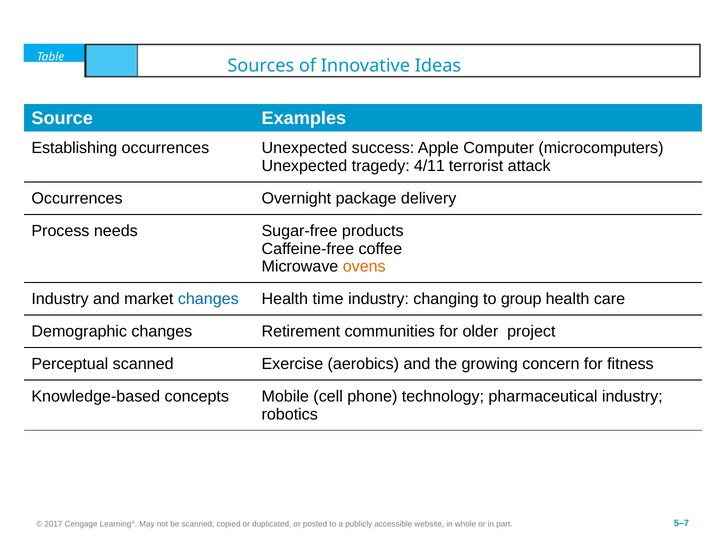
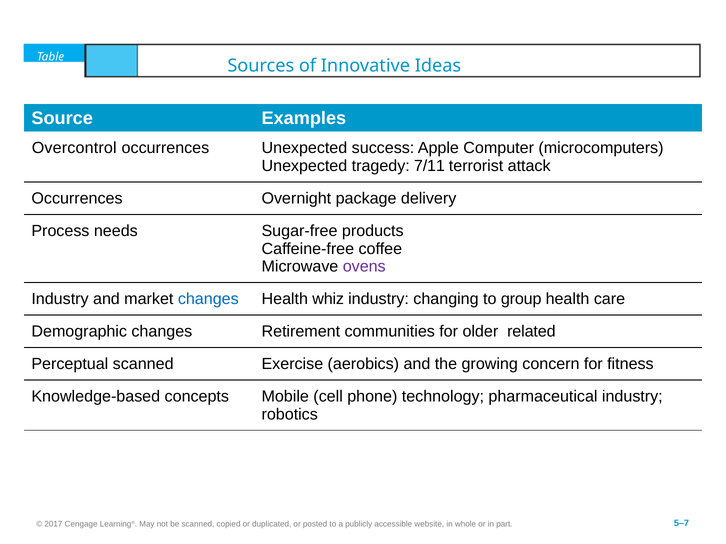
Establishing: Establishing -> Overcontrol (74, 148)
4/11: 4/11 -> 7/11 (429, 166)
ovens colour: orange -> purple (364, 267)
time: time -> whiz (328, 299)
project: project -> related (531, 332)
